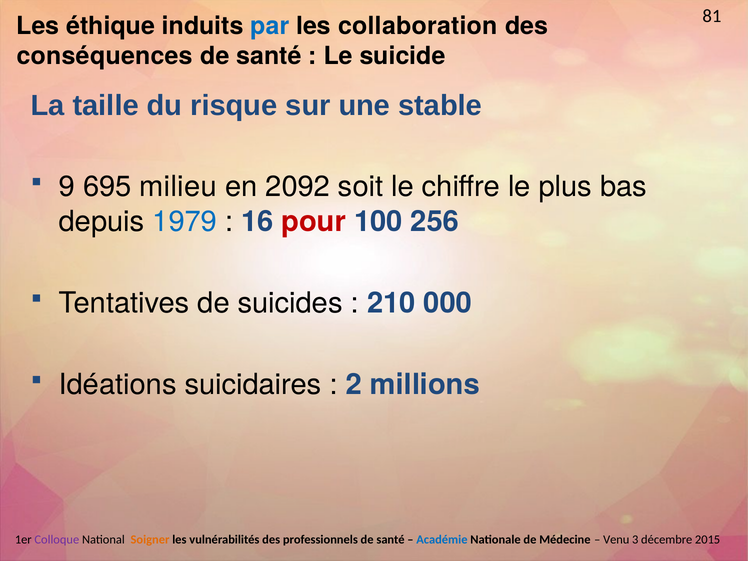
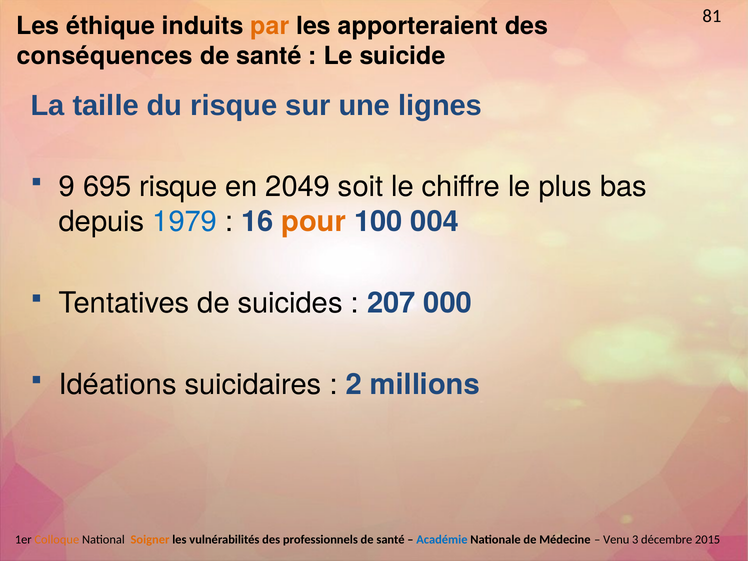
par colour: blue -> orange (270, 26)
collaboration: collaboration -> apporteraient (418, 26)
stable: stable -> lignes (440, 106)
695 milieu: milieu -> risque (178, 187)
2092: 2092 -> 2049 (298, 187)
pour colour: red -> orange (314, 222)
256: 256 -> 004 (435, 222)
210: 210 -> 207 (391, 303)
Colloque colour: purple -> orange (57, 540)
